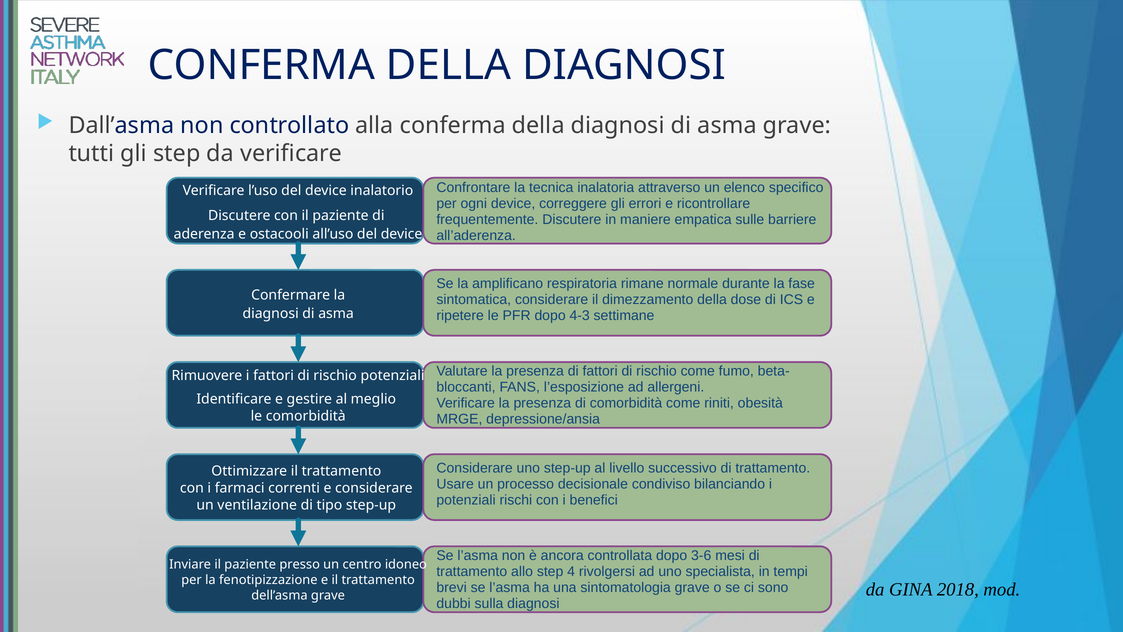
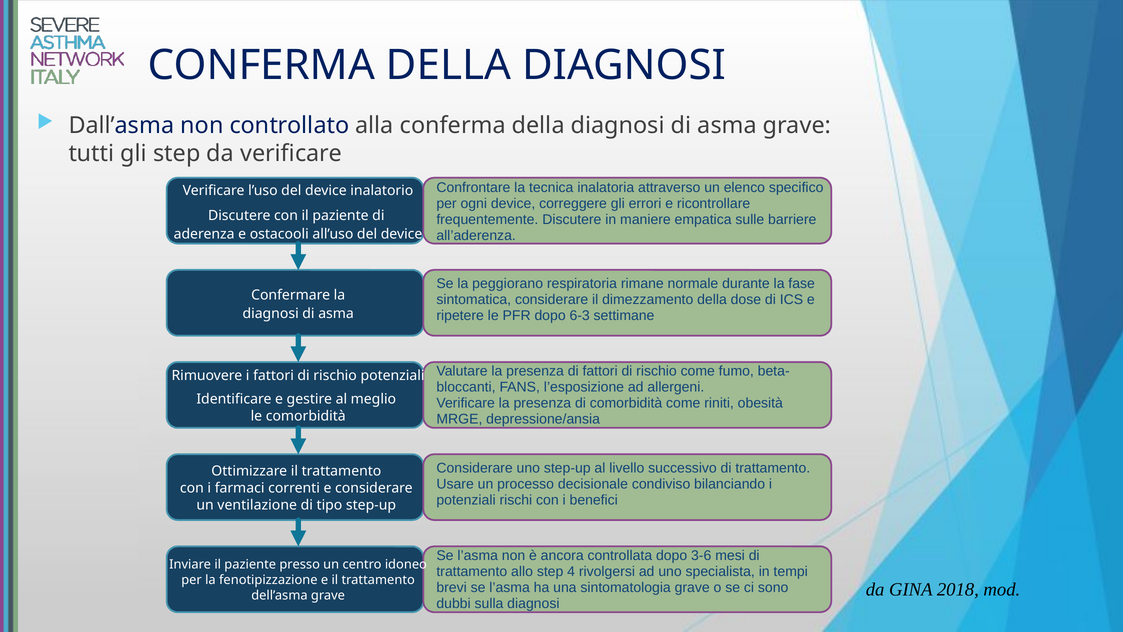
amplificano: amplificano -> peggiorano (508, 283)
4-3: 4-3 -> 6-3 (580, 316)
